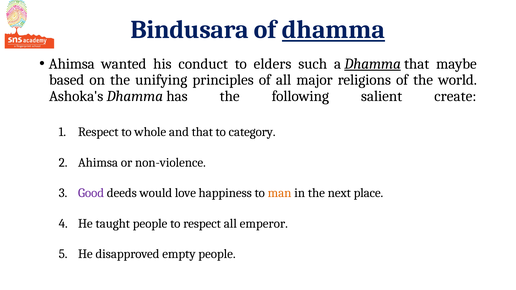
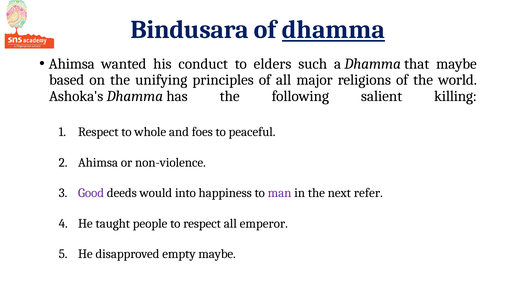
Dhamma underline: present -> none (373, 64)
create: create -> killing (455, 96)
and that: that -> foes (202, 132)
category: category -> peaceful (252, 132)
love: love -> into (185, 193)
man colour: orange -> purple (280, 193)
place: place -> refer (368, 193)
empty people: people -> maybe (217, 254)
